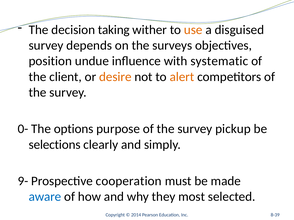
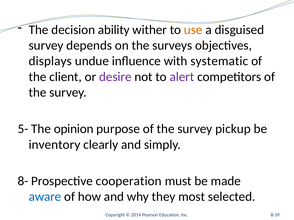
taking: taking -> ability (114, 30)
position: position -> displays (50, 61)
desire colour: orange -> purple (115, 77)
alert colour: orange -> purple (182, 77)
0-: 0- -> 5- (23, 129)
options: options -> opinion (74, 129)
selections: selections -> inventory (54, 145)
9-: 9- -> 8- (23, 181)
